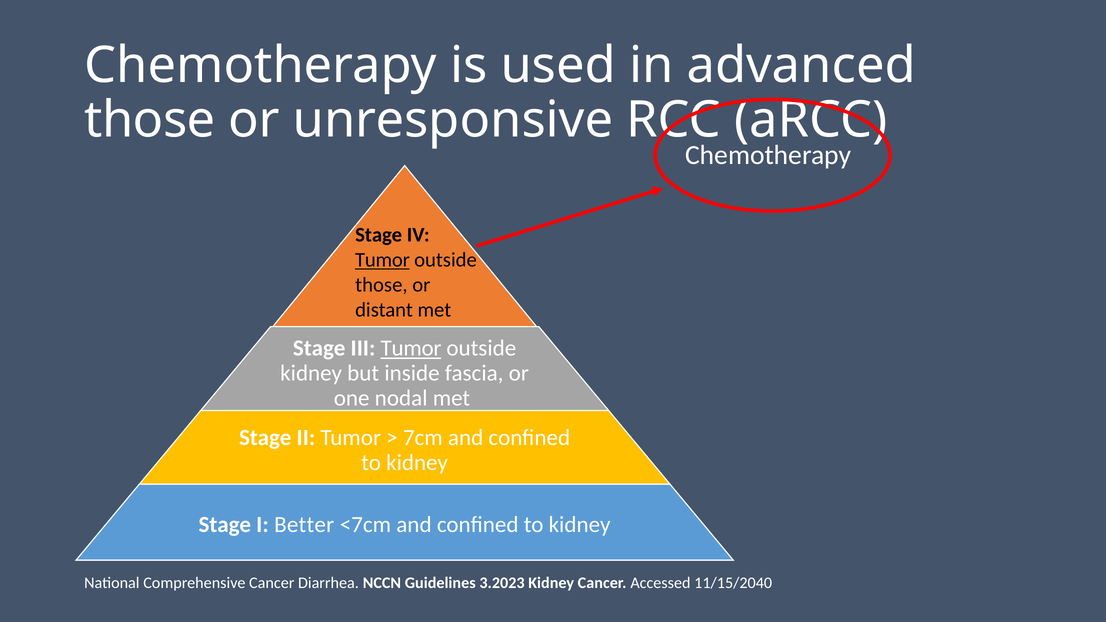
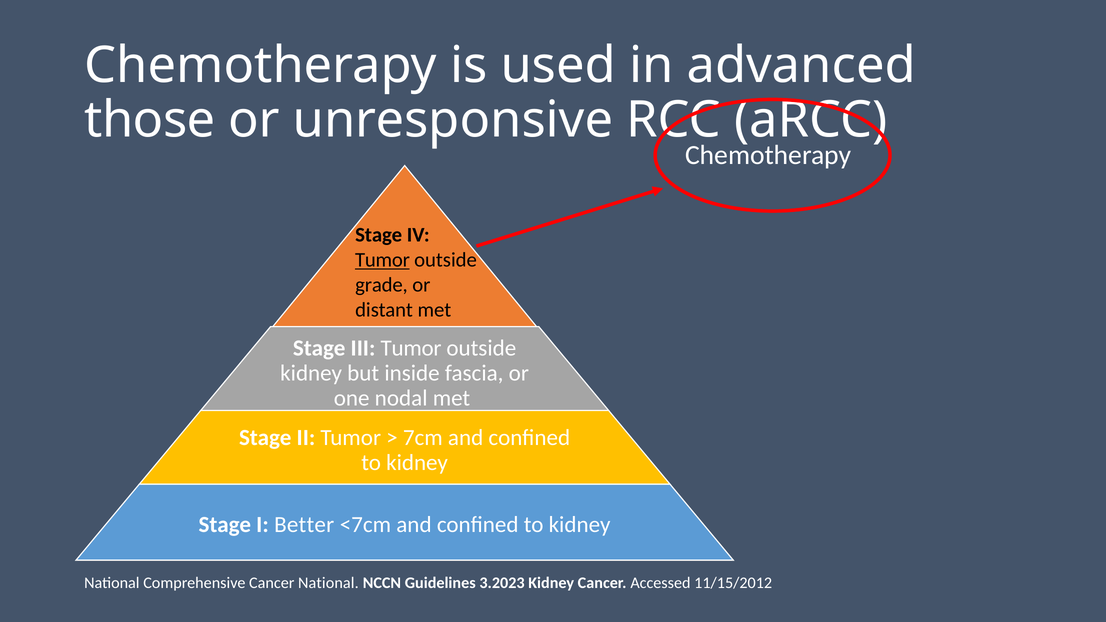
those: those -> grade (381, 285)
Tumor underline: present -> none (411, 348)
Cancer Diarrhea: Diarrhea -> National (328, 583)
11/15/2040: 11/15/2040 -> 11/15/2012 (733, 583)
